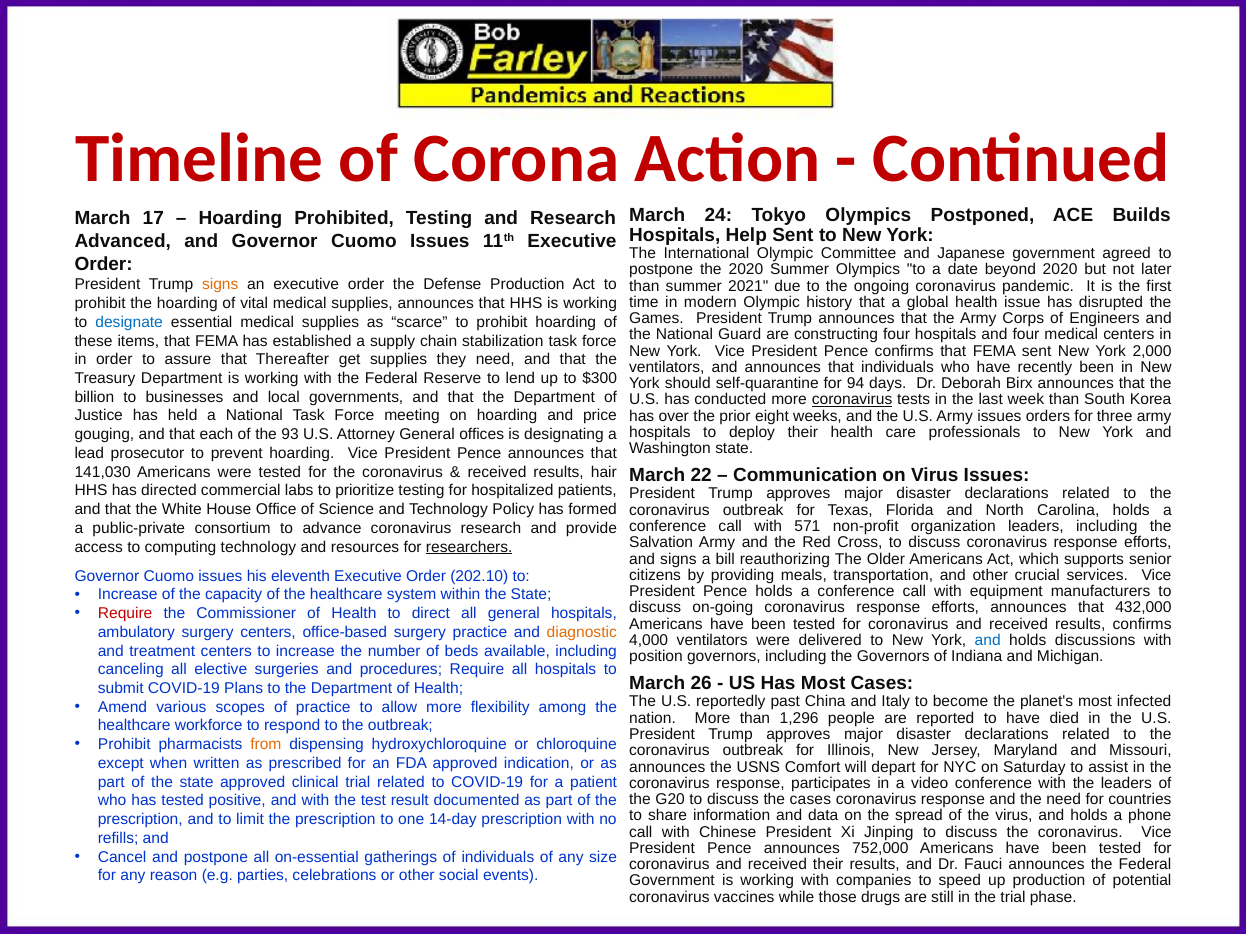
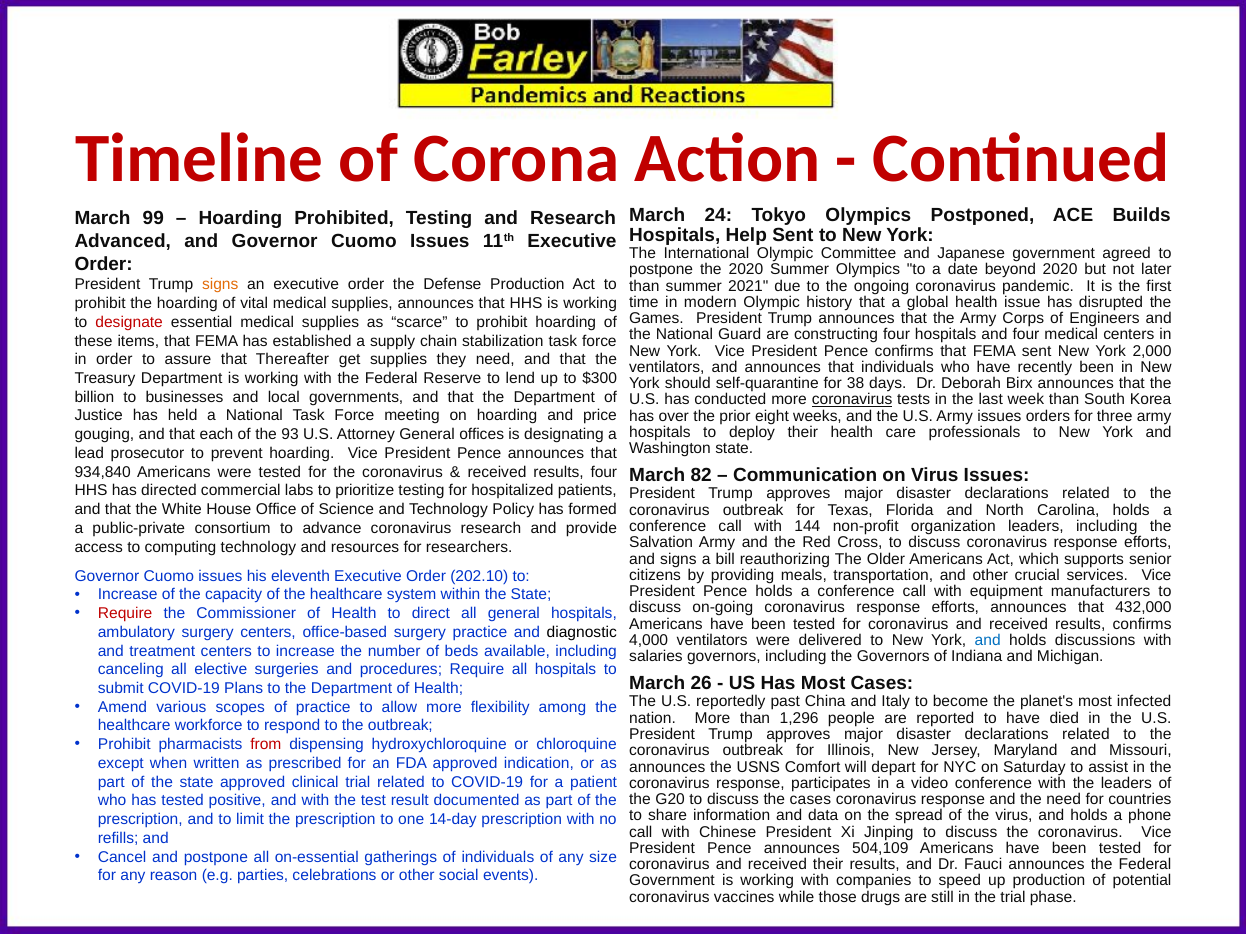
17: 17 -> 99 (153, 219)
designate colour: blue -> red (129, 322)
94: 94 -> 38 (856, 384)
141,030: 141,030 -> 934,840 (103, 472)
results hair: hair -> four (604, 472)
22: 22 -> 82 (701, 476)
571: 571 -> 144 (807, 527)
researchers underline: present -> none (469, 547)
diagnostic colour: orange -> black (582, 633)
position: position -> salaries (656, 657)
from colour: orange -> red (266, 745)
752,000: 752,000 -> 504,109 (880, 849)
